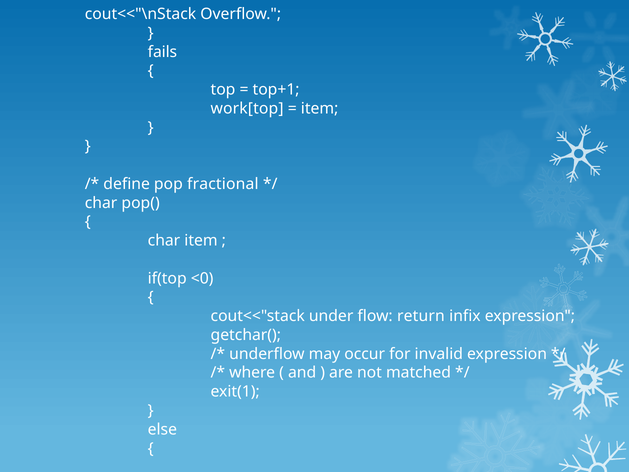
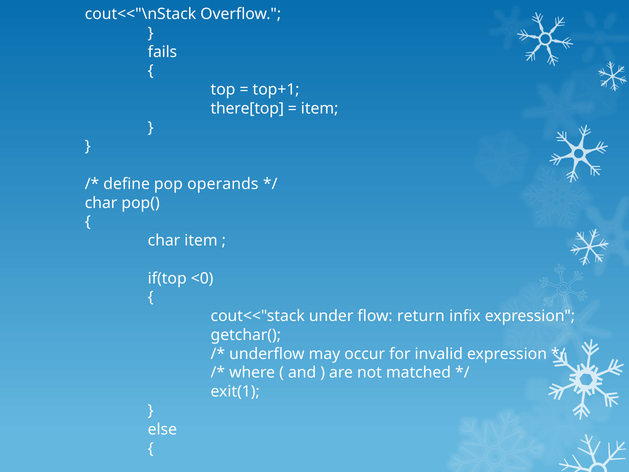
work[top: work[top -> there[top (247, 108)
fractional: fractional -> operands (223, 184)
